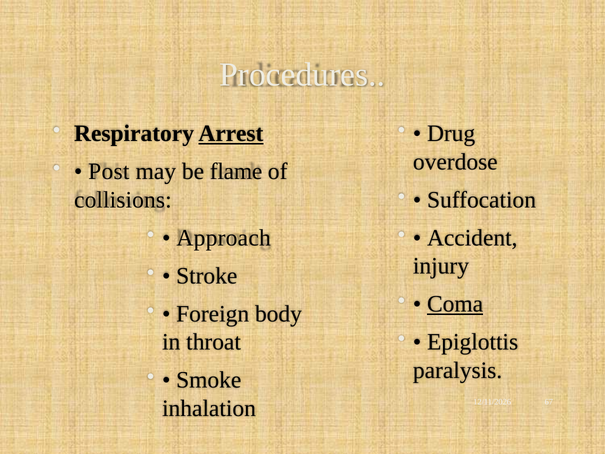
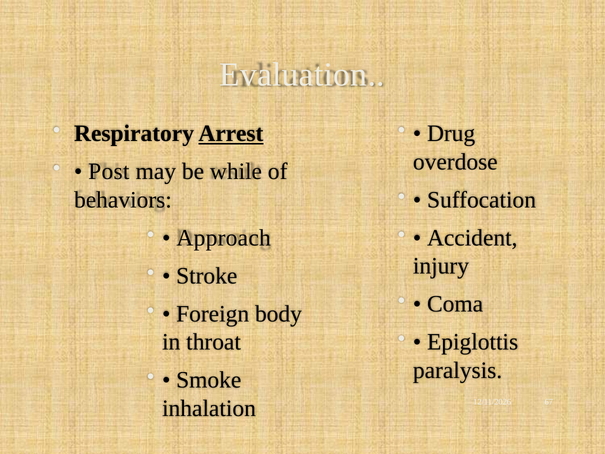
Procedures: Procedures -> Evaluation (302, 75)
flame: flame -> while (236, 171)
collisions: collisions -> behaviors (123, 200)
Coma underline: present -> none (455, 304)
